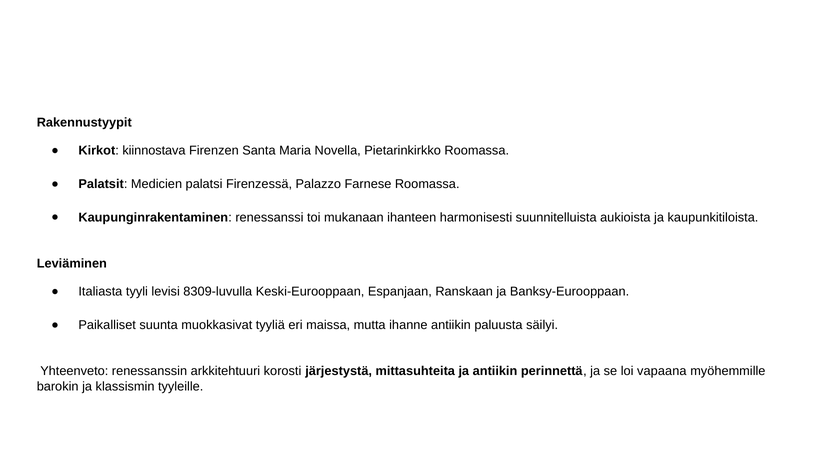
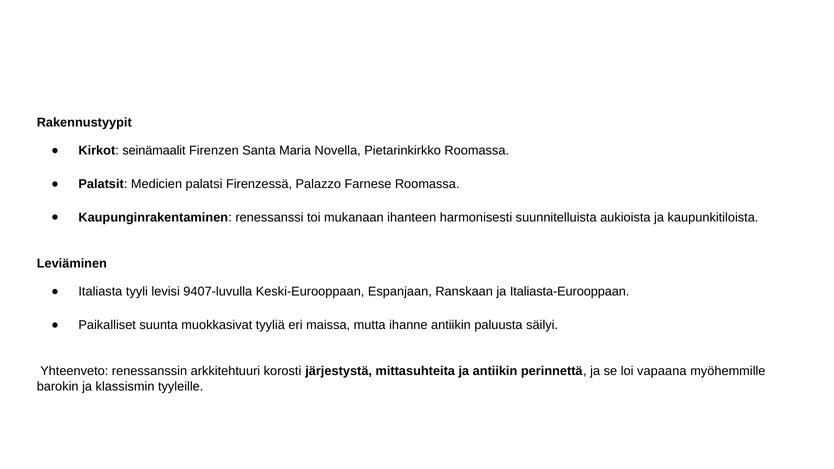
kiinnostava: kiinnostava -> seinämaalit (154, 151)
8309-luvulla: 8309-luvulla -> 9407-luvulla (218, 292)
Banksy-Eurooppaan: Banksy-Eurooppaan -> Italiasta-Eurooppaan (570, 292)
